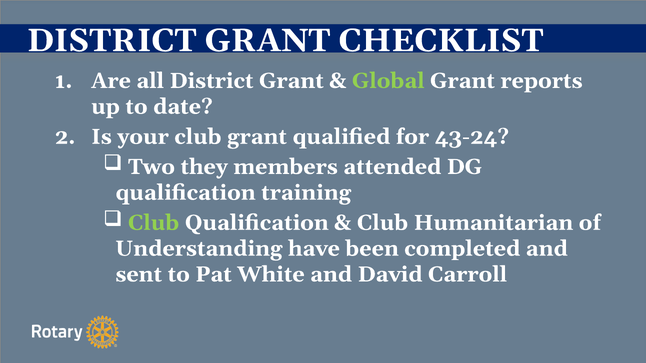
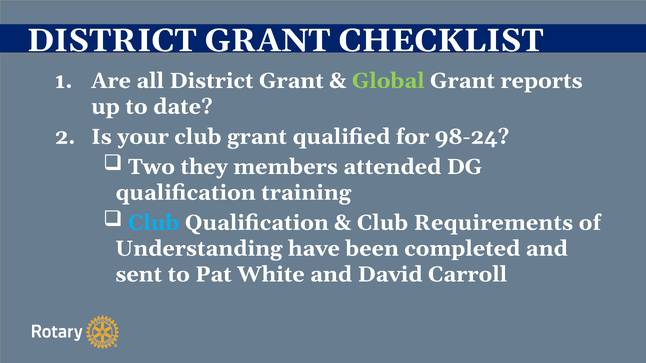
43-24: 43-24 -> 98-24 (472, 137)
Club colour: light green -> light blue (154, 223)
Humanitarian: Humanitarian -> Requirements (493, 223)
